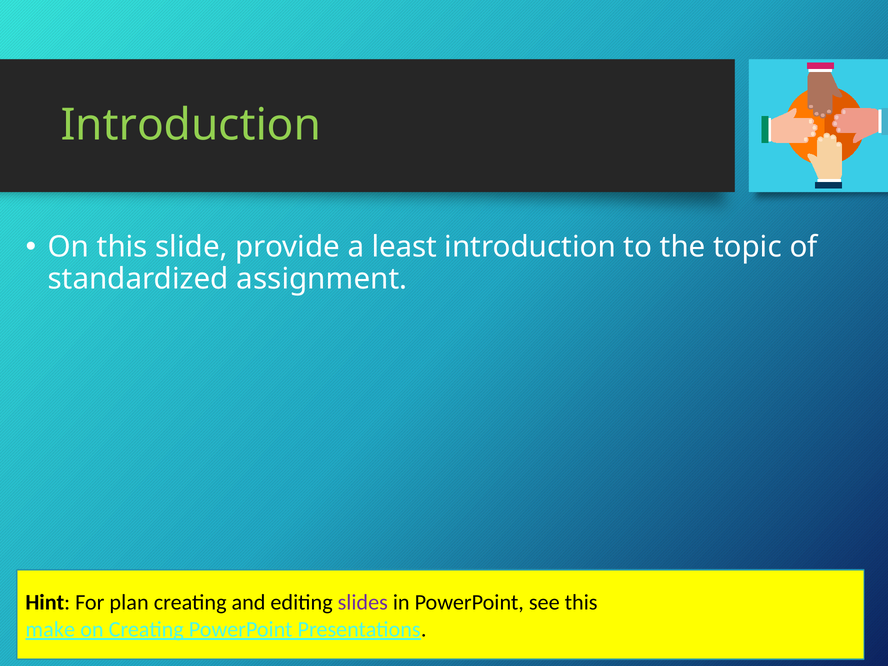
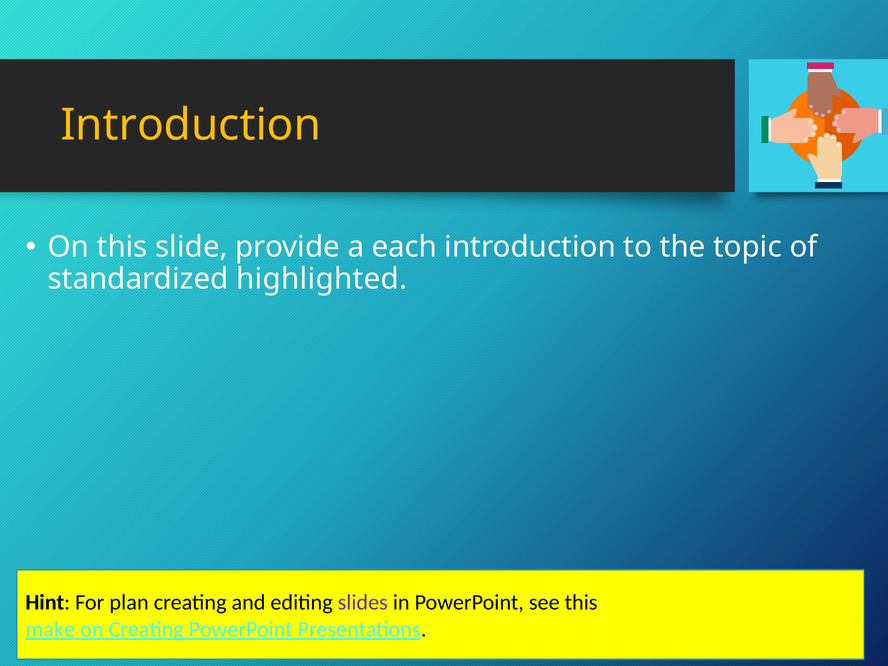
Introduction colour: light green -> yellow (191, 125)
least: least -> each (405, 247)
assignment: assignment -> highlighted (322, 279)
